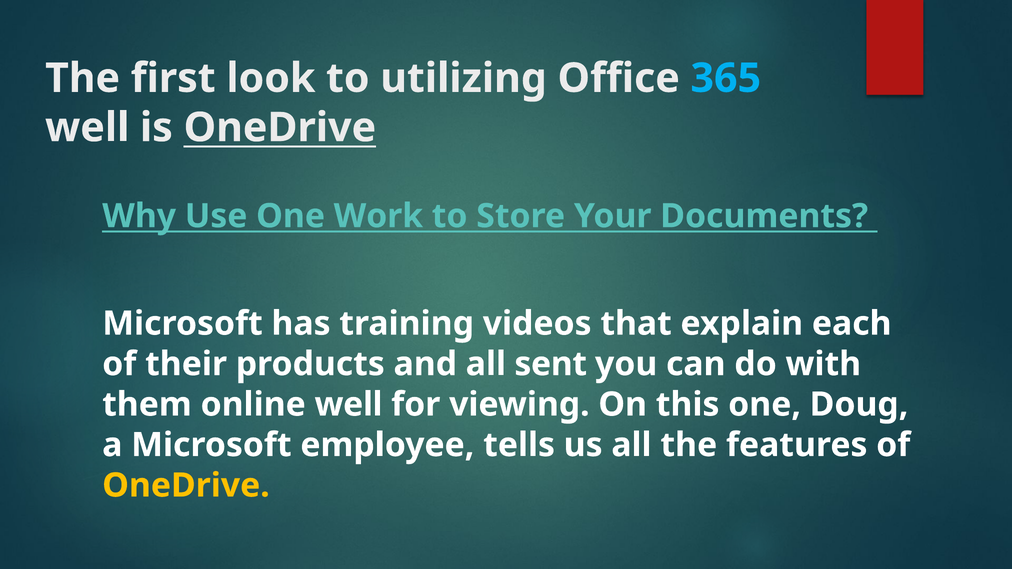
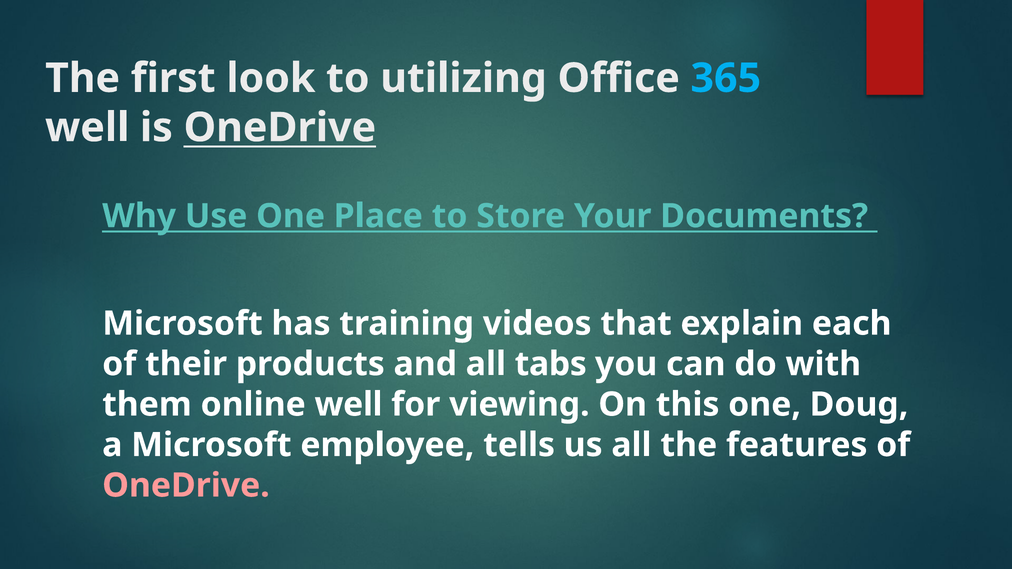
Work: Work -> Place (378, 216)
sent: sent -> tabs (551, 364)
OneDrive colour: yellow -> pink (186, 486)
